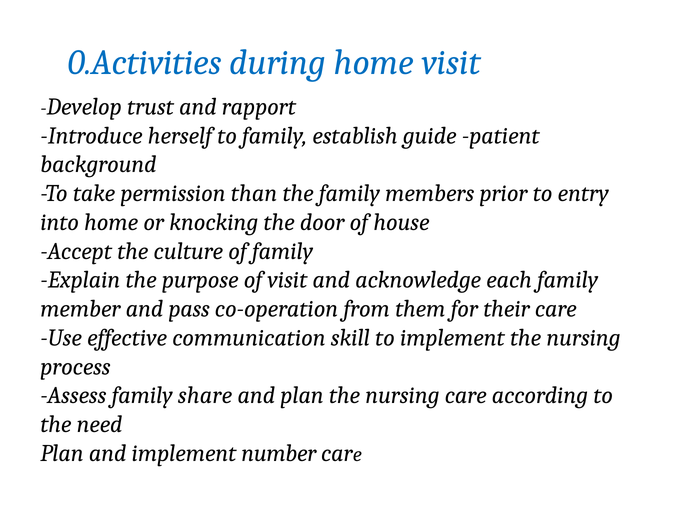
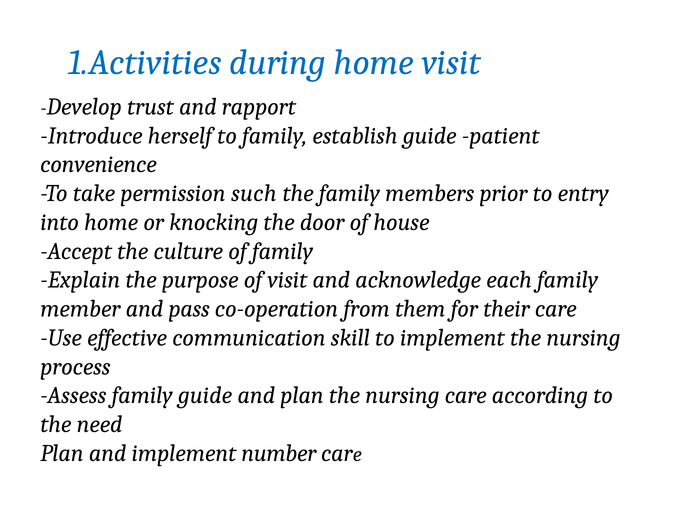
0.Activities: 0.Activities -> 1.Activities (145, 62)
background: background -> convenience (98, 164)
than: than -> such (254, 193)
family share: share -> guide (205, 396)
